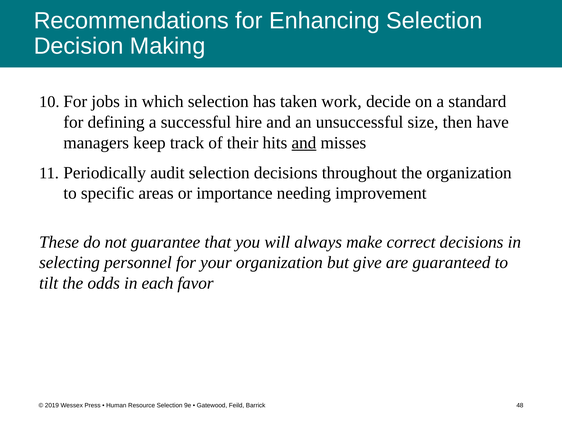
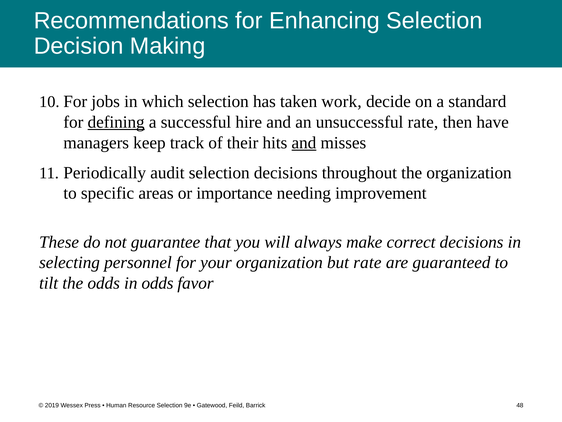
defining underline: none -> present (116, 122)
unsuccessful size: size -> rate (423, 122)
but give: give -> rate (367, 262)
in each: each -> odds (158, 283)
